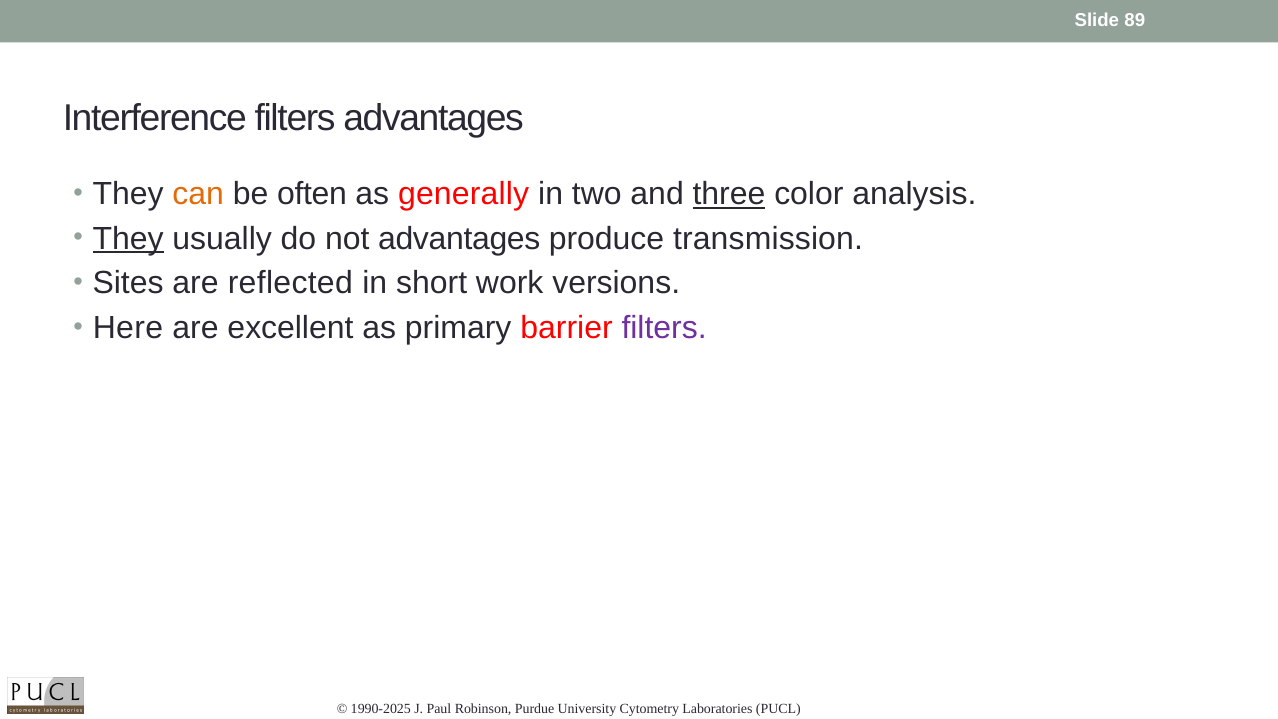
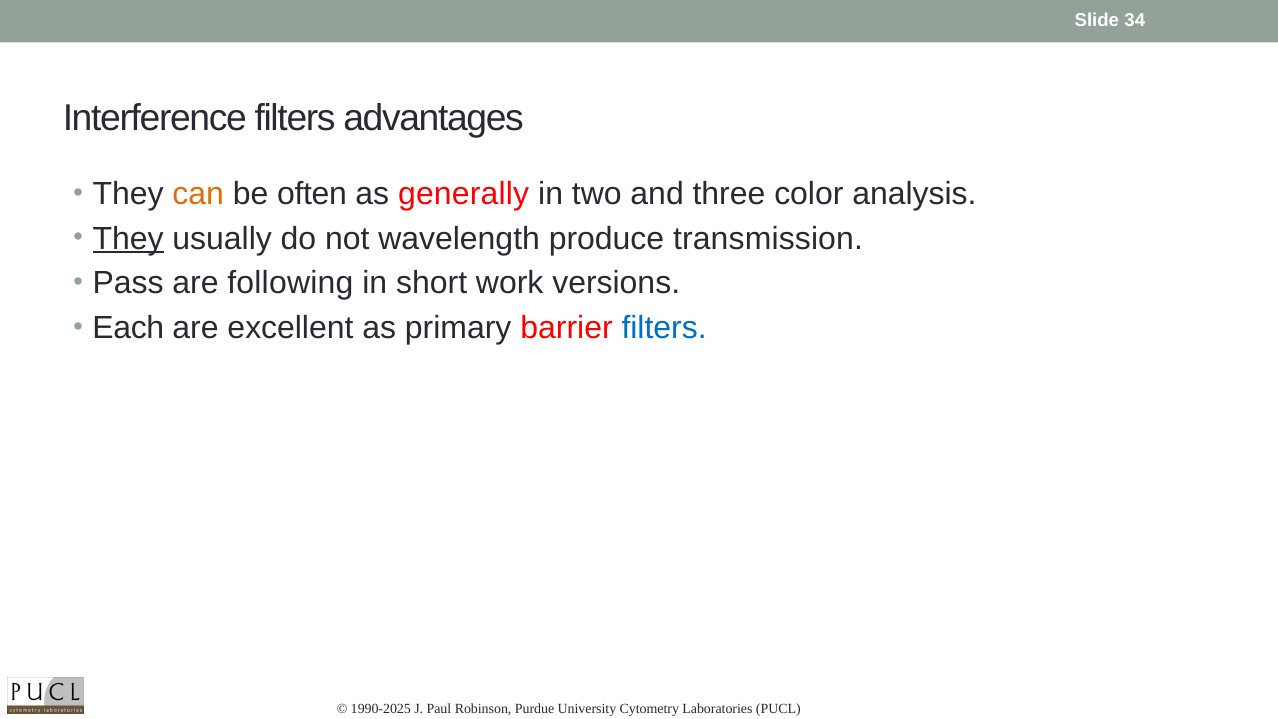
89: 89 -> 34 (1135, 20)
three underline: present -> none (729, 194)
not advantages: advantages -> wavelength (459, 239)
Sites: Sites -> Pass (128, 283)
reflected: reflected -> following (290, 283)
Here: Here -> Each (128, 328)
filters colour: purple -> blue (664, 328)
